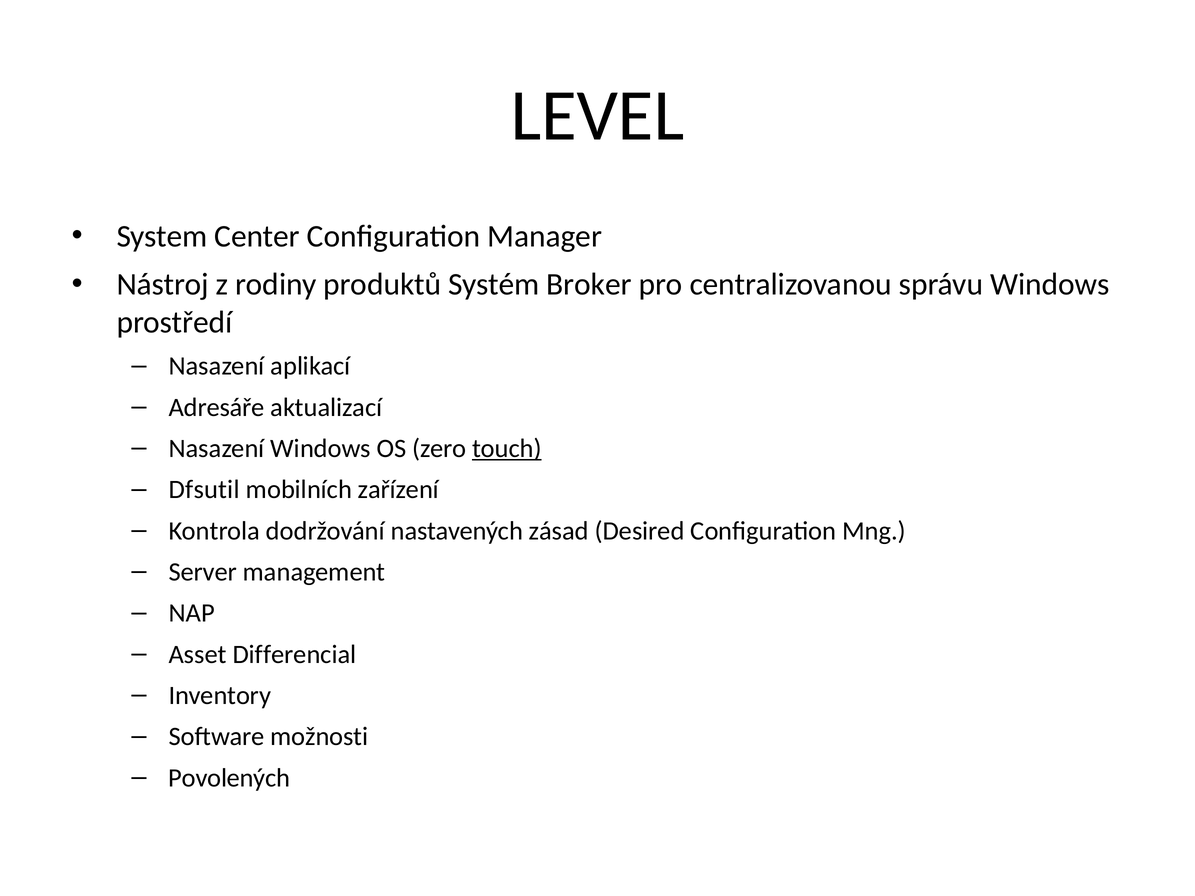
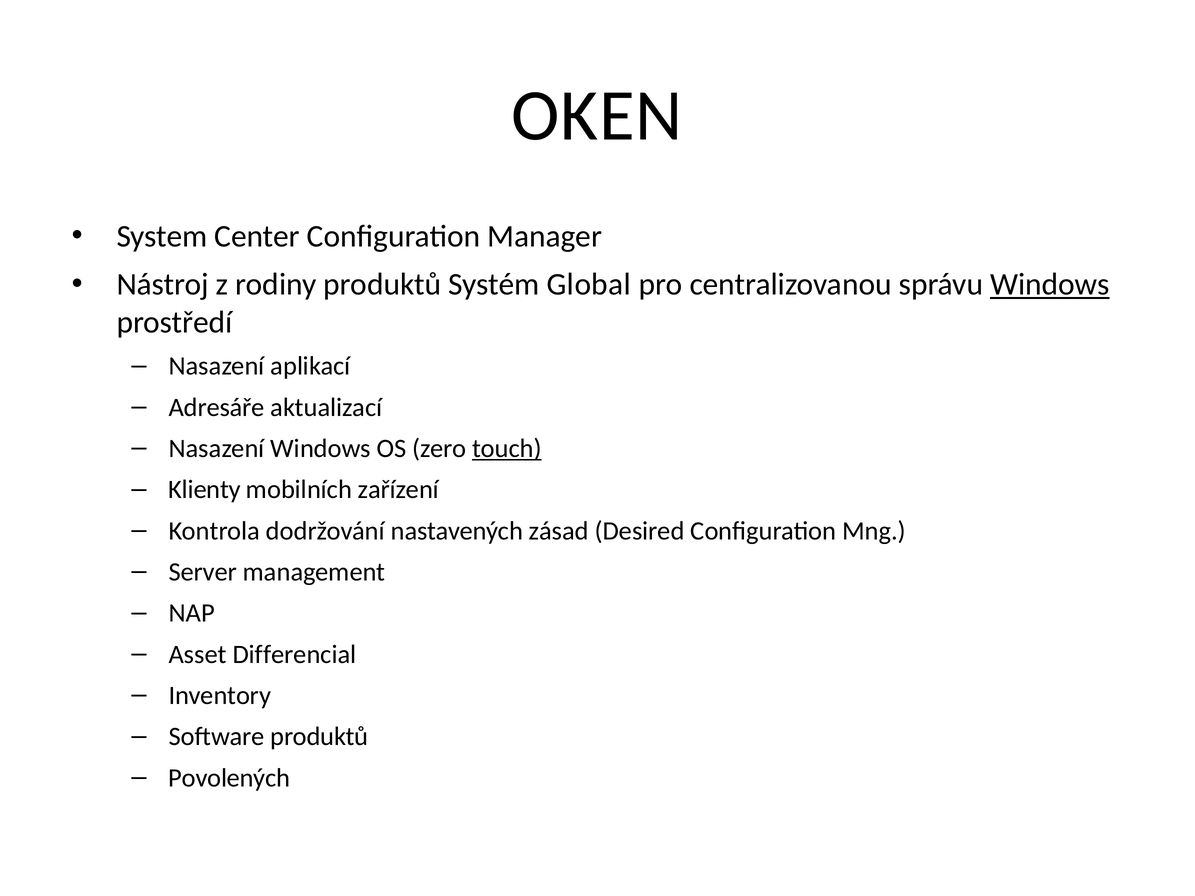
LEVEL: LEVEL -> OKEN (597, 116)
Broker: Broker -> Global (589, 285)
Windows underline: none -> present (1050, 285)
Dfsutil: Dfsutil -> Klienty (205, 490)
Software možnosti: možnosti -> produktů (319, 737)
